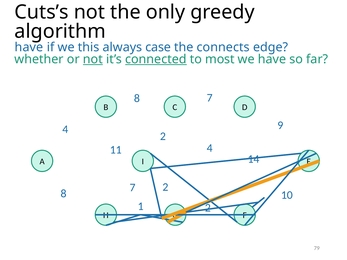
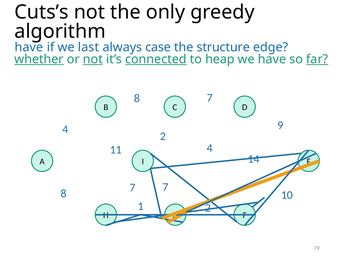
this: this -> last (89, 47)
connects: connects -> structure (223, 47)
whether underline: none -> present (39, 59)
most: most -> heap (220, 59)
far underline: none -> present (317, 59)
7 2: 2 -> 7 (165, 187)
